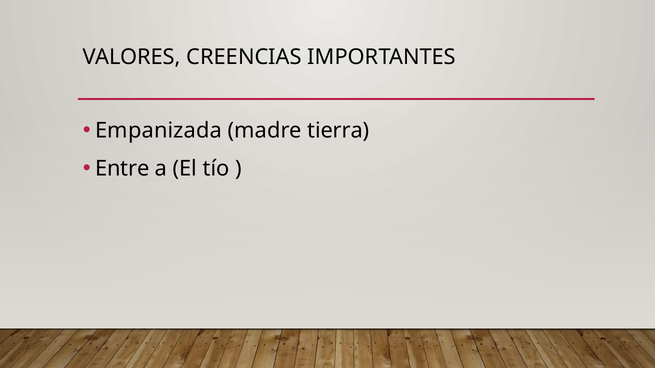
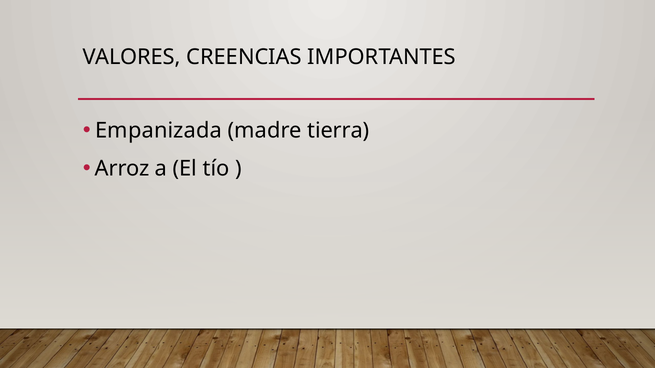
Entre: Entre -> Arroz (122, 169)
